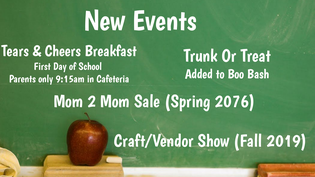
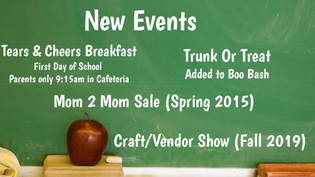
2076: 2076 -> 2015 (235, 101)
